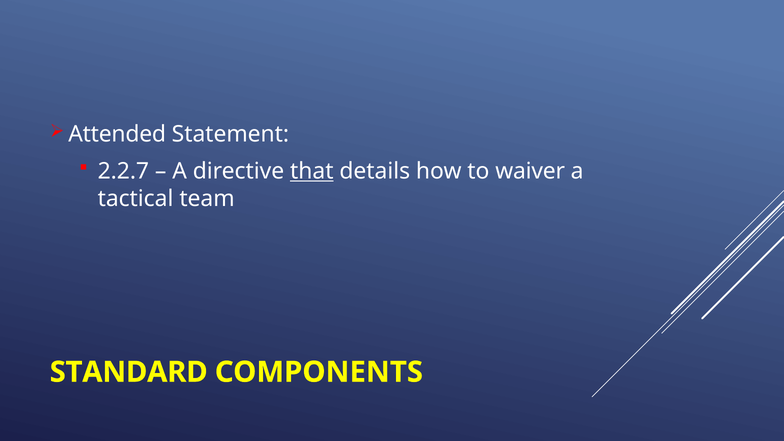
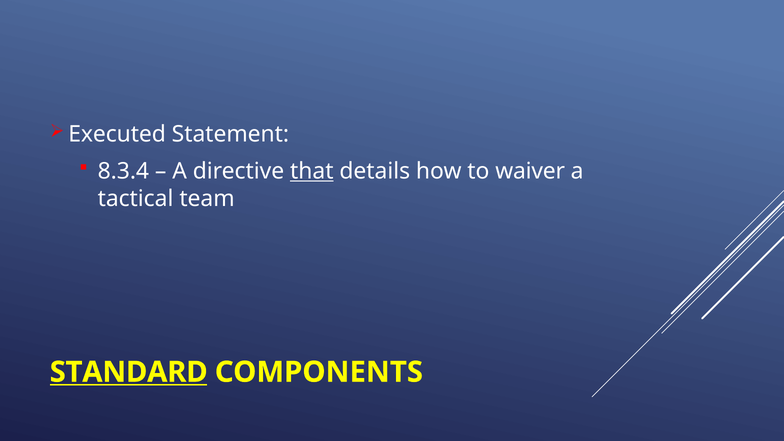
Attended: Attended -> Executed (117, 134)
2.2.7: 2.2.7 -> 8.3.4 (123, 171)
STANDARD underline: none -> present (129, 372)
